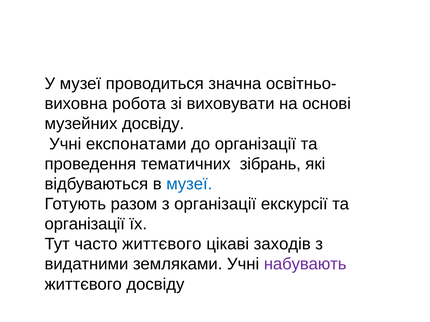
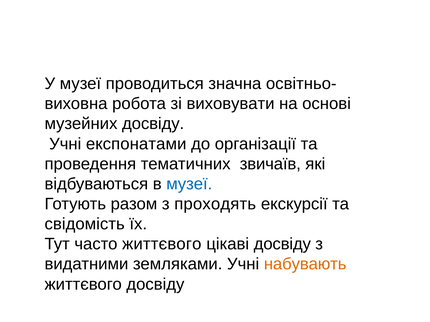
зібрань: зібрань -> звичаїв (270, 164)
з організації: організації -> проходять (215, 204)
організації: організації -> свідомість (85, 224)
цікаві заходів: заходів -> досвіду (282, 244)
набувають colour: purple -> orange (305, 265)
